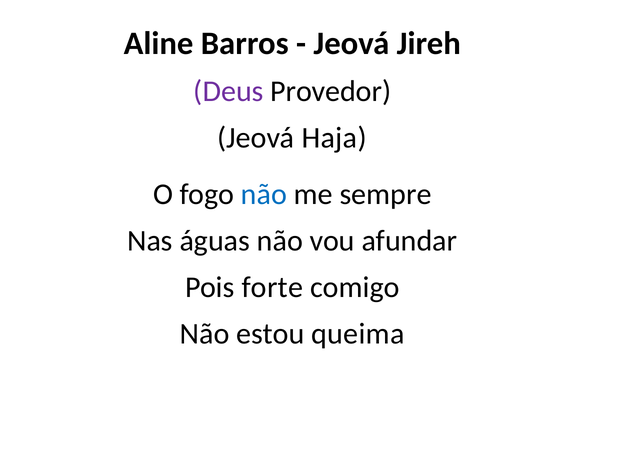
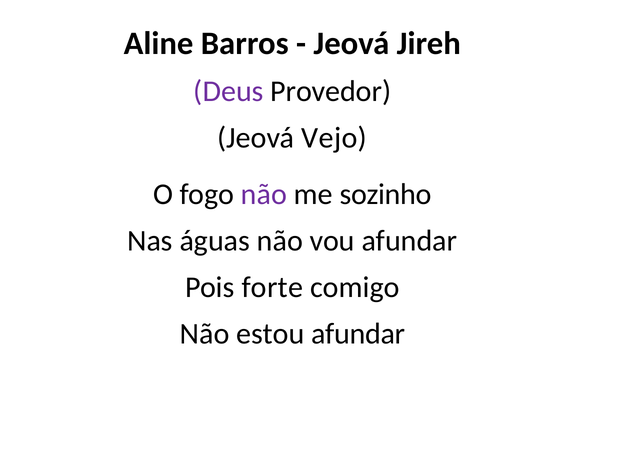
Haja: Haja -> Vejo (334, 138)
não colour: blue -> purple (264, 195)
sempre: sempre -> sozinho (386, 195)
estou queima: queima -> afundar (358, 334)
